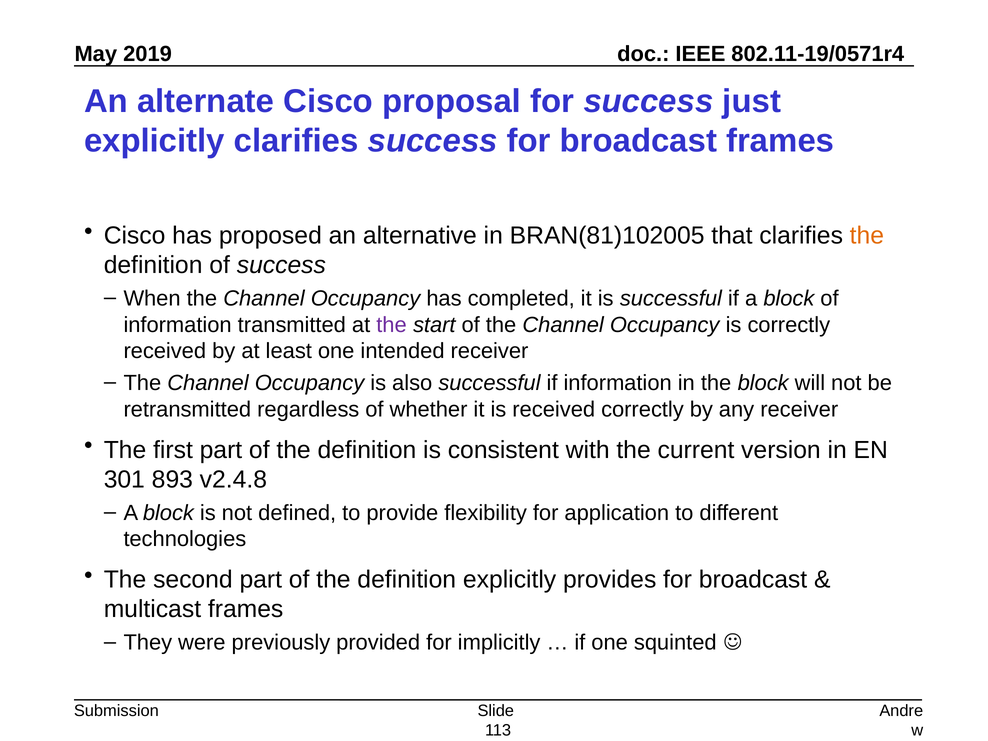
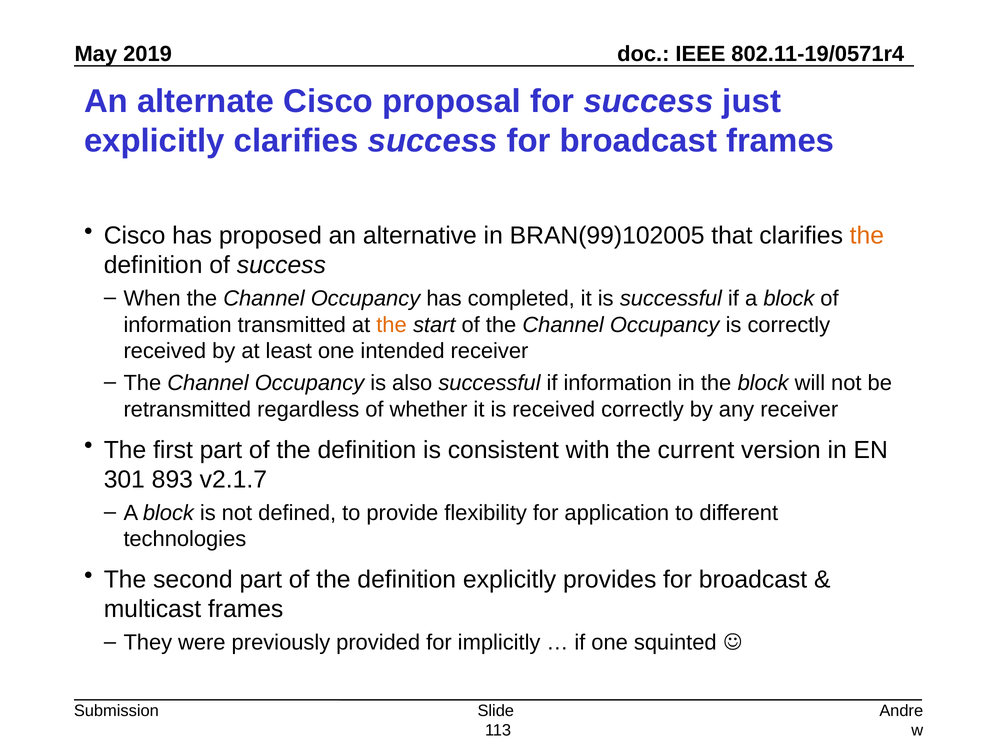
BRAN(81)102005: BRAN(81)102005 -> BRAN(99)102005 (607, 236)
the colour: purple -> orange (392, 325)
v2.4.8: v2.4.8 -> v2.1.7 (233, 480)
